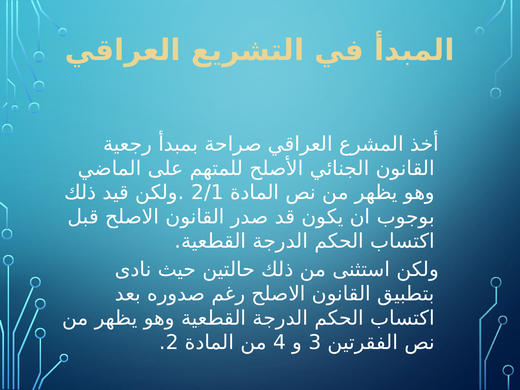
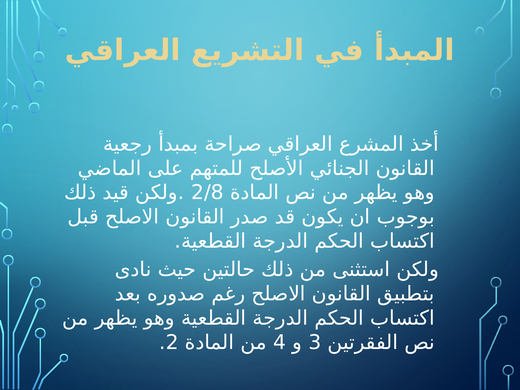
2/1: 2/1 -> 2/8 (207, 193)
